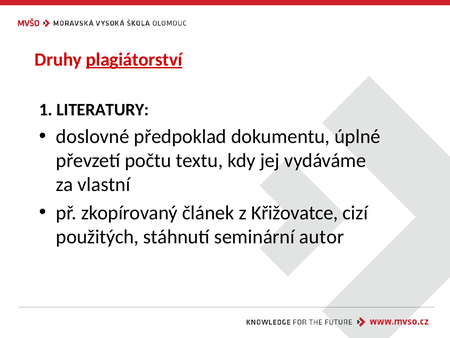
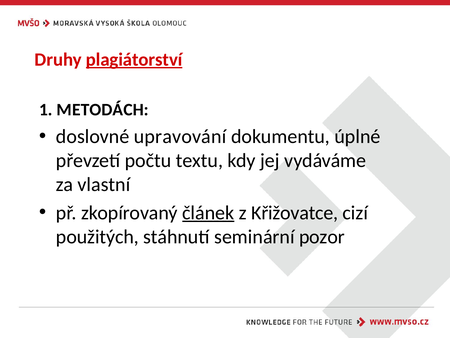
LITERATURY: LITERATURY -> METODÁCH (103, 110)
předpoklad: předpoklad -> upravování (180, 136)
článek underline: none -> present (208, 212)
autor: autor -> pozor (322, 236)
